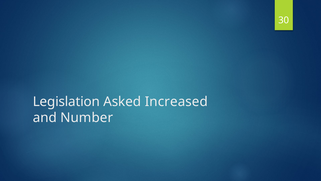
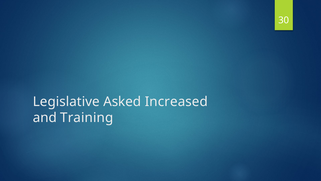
Legislation: Legislation -> Legislative (66, 101)
Number: Number -> Training (87, 117)
